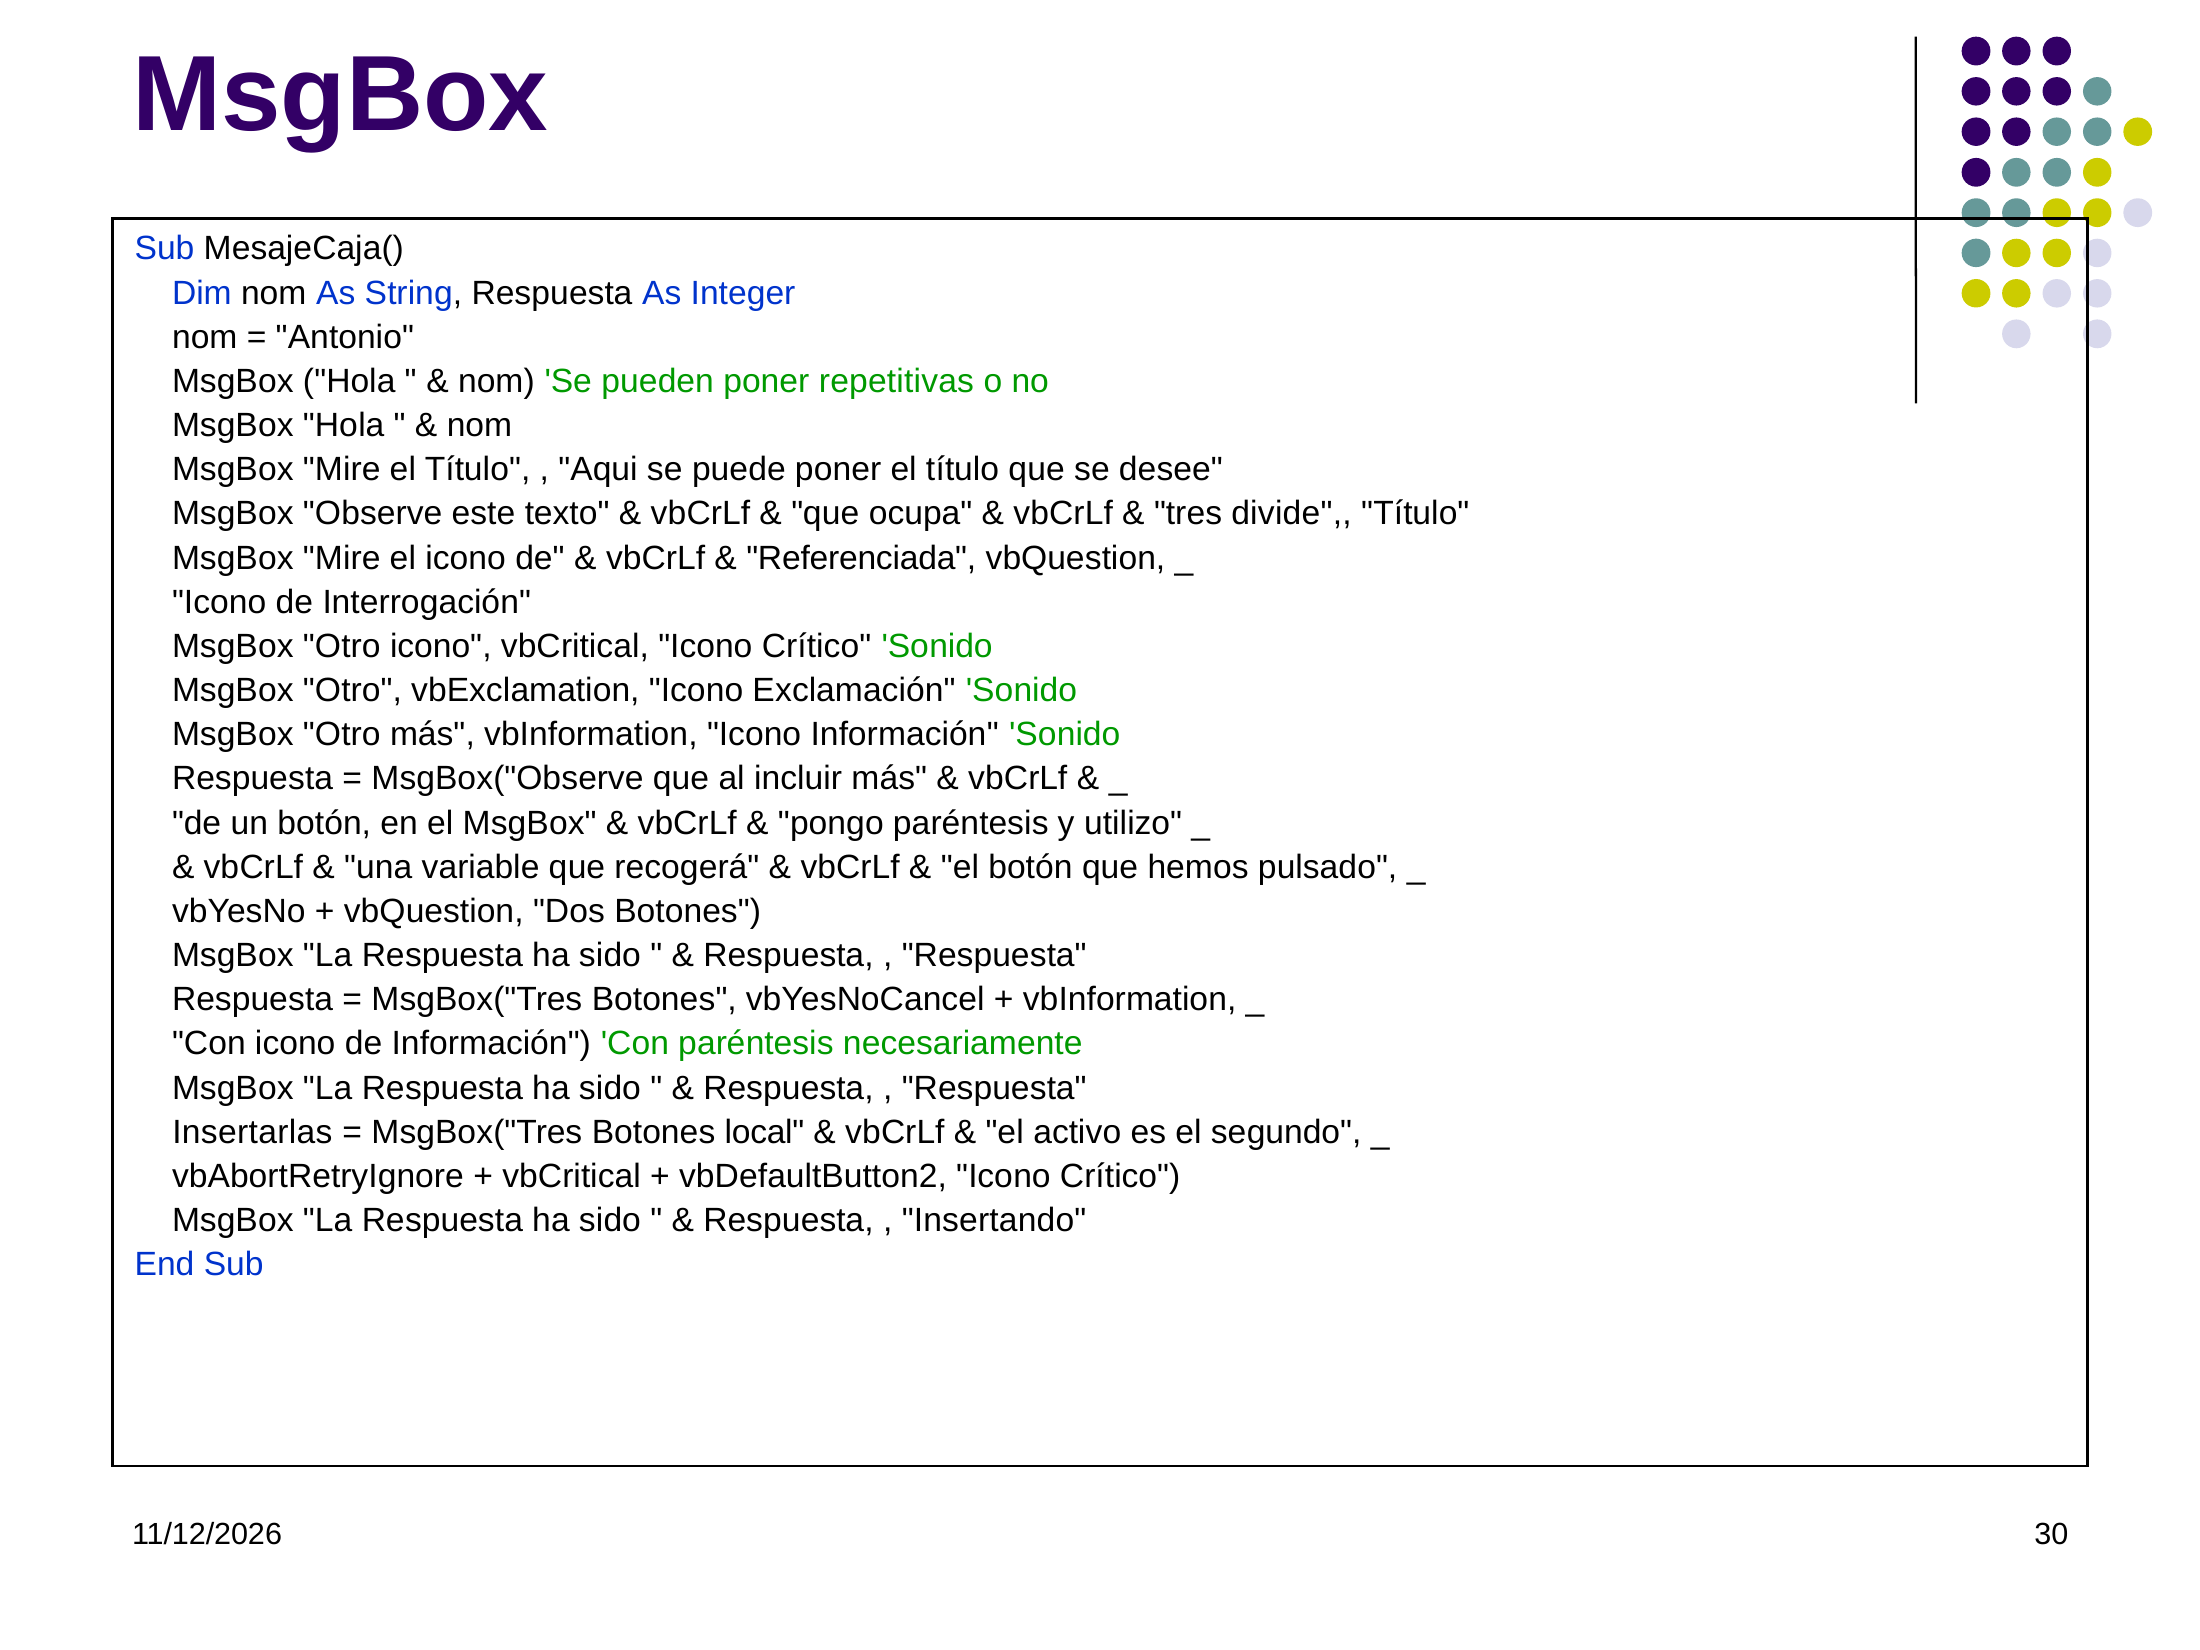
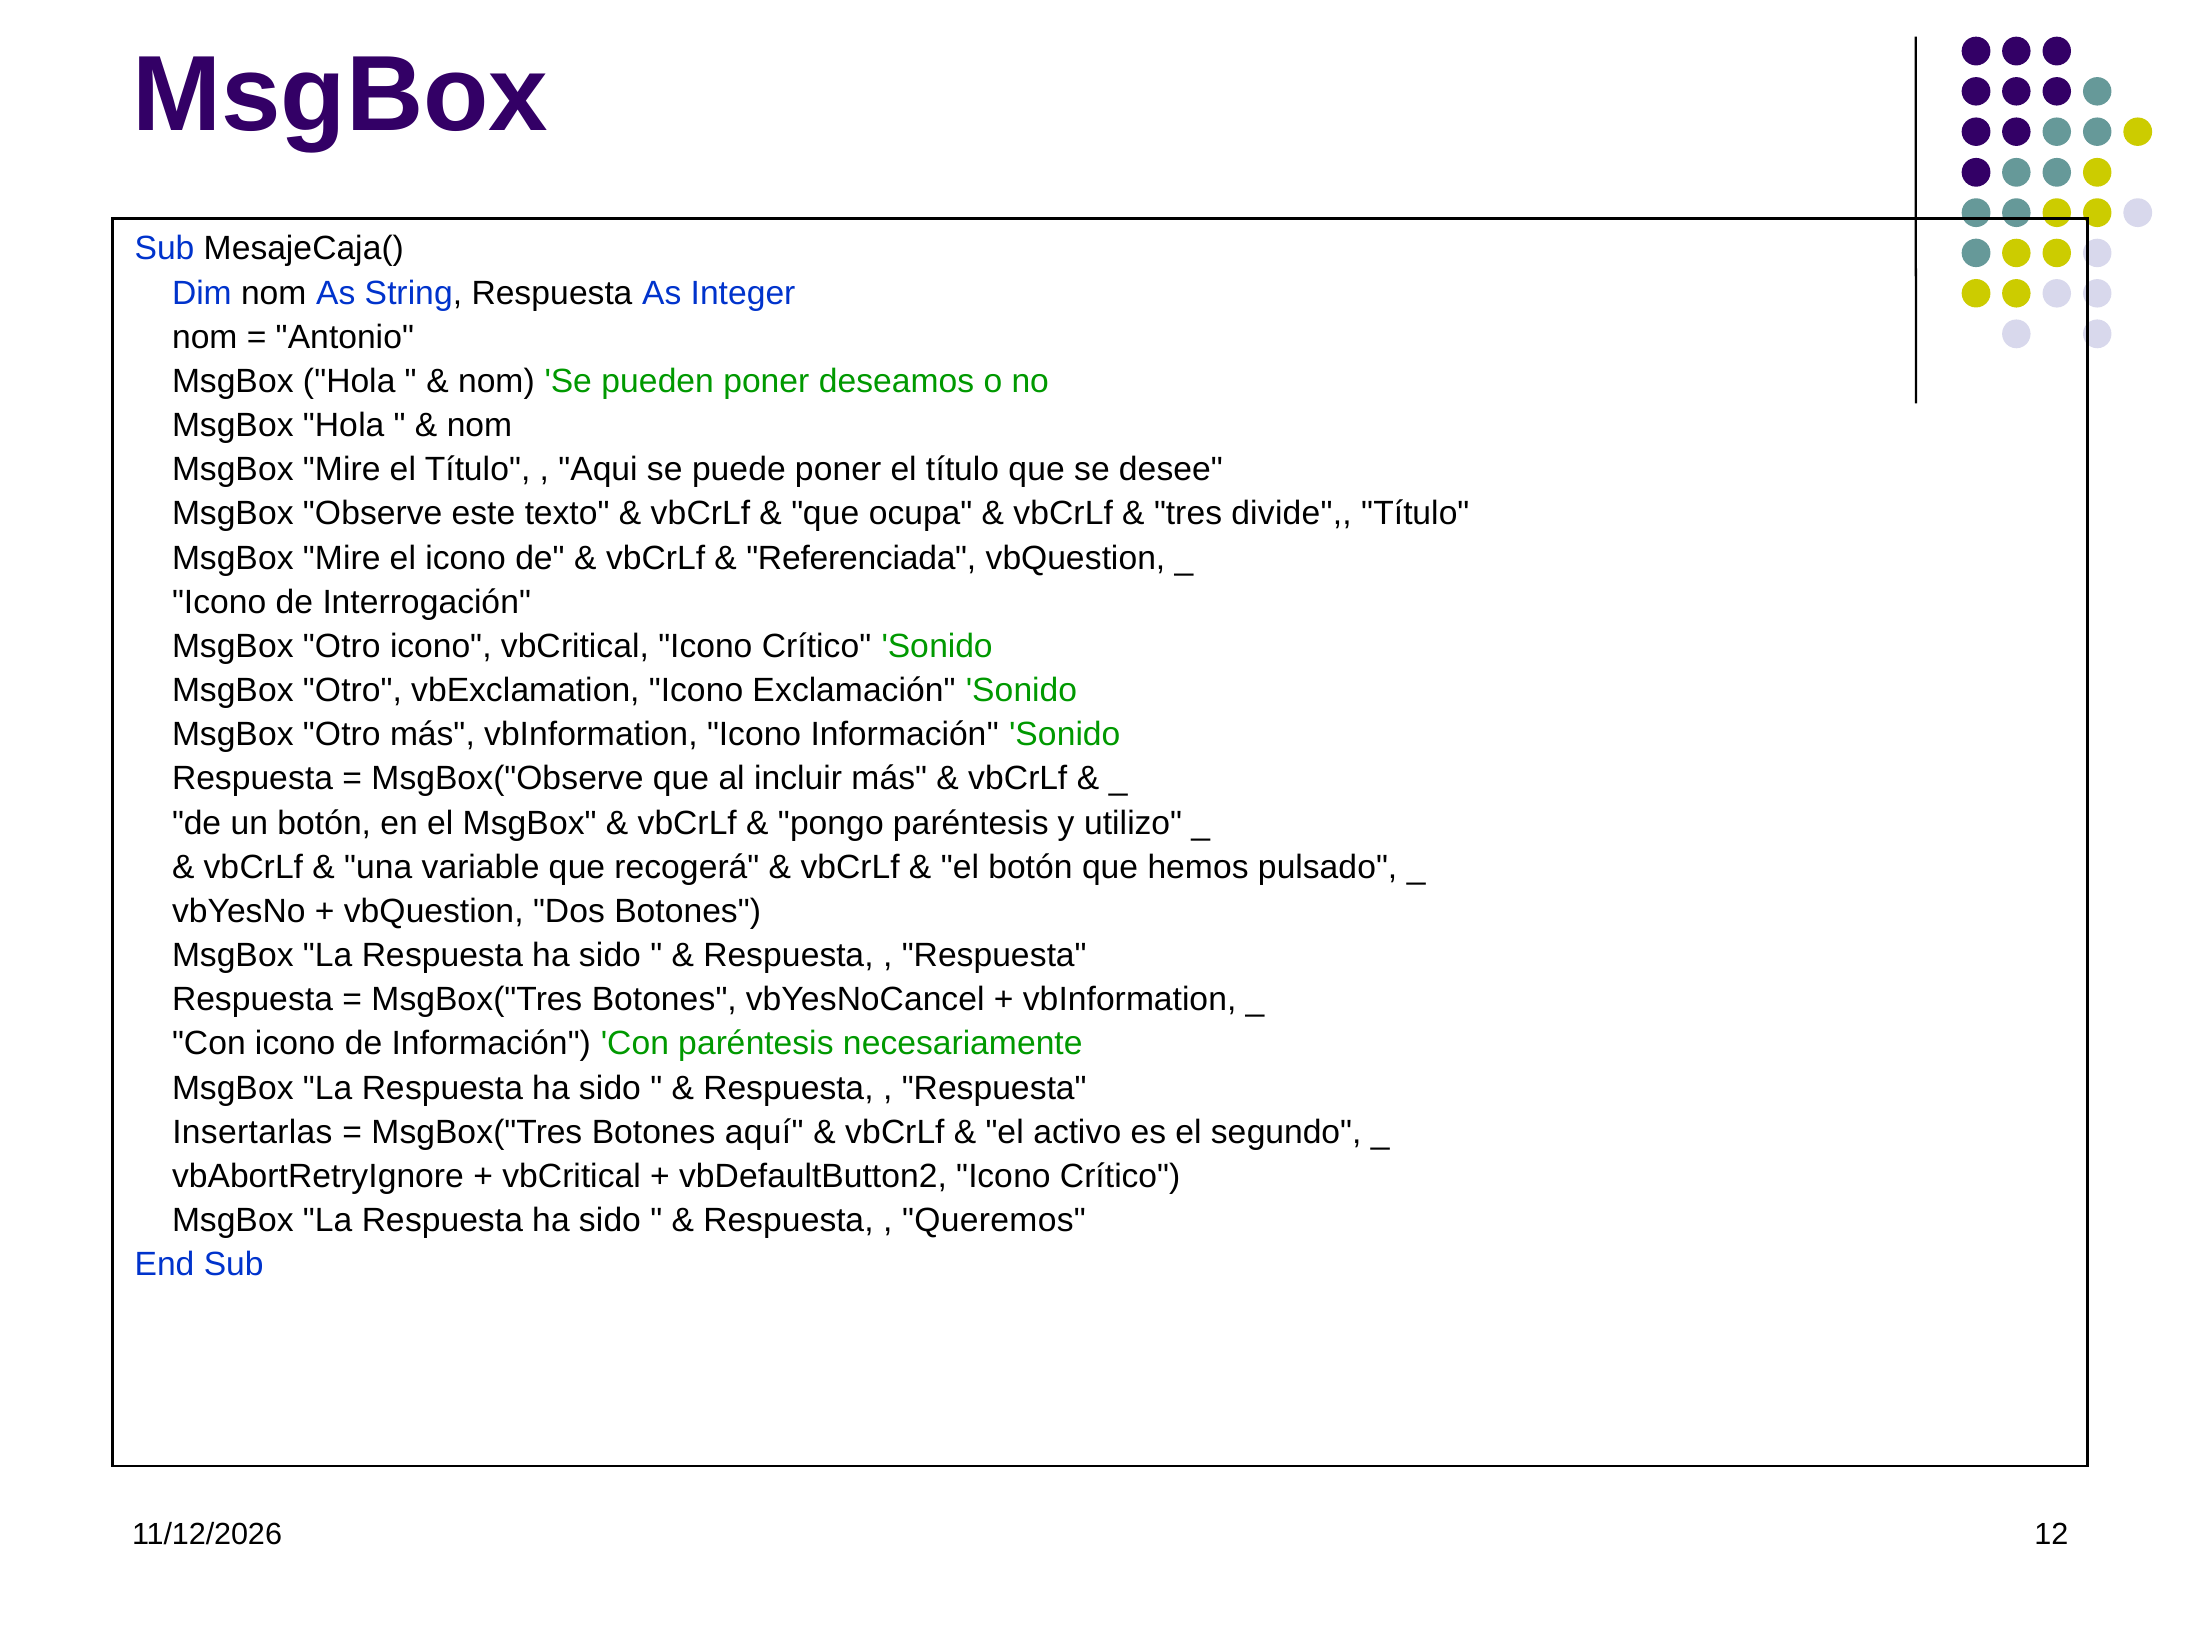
repetitivas: repetitivas -> deseamos (896, 381)
local: local -> aquí (764, 1132)
Insertando: Insertando -> Queremos (994, 1221)
30: 30 -> 12 (2051, 1535)
